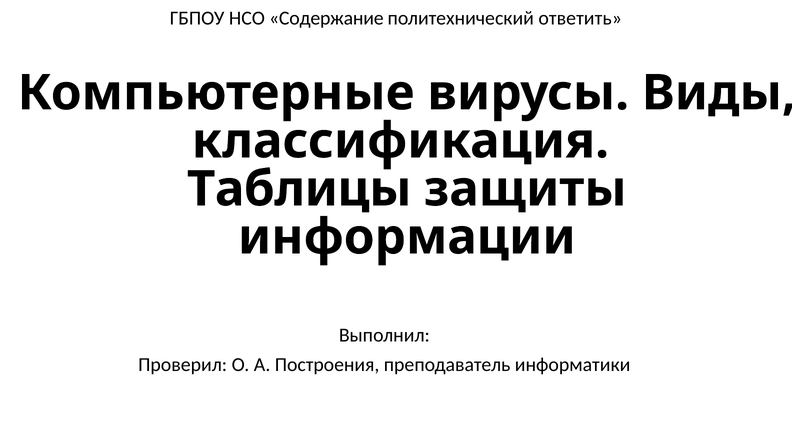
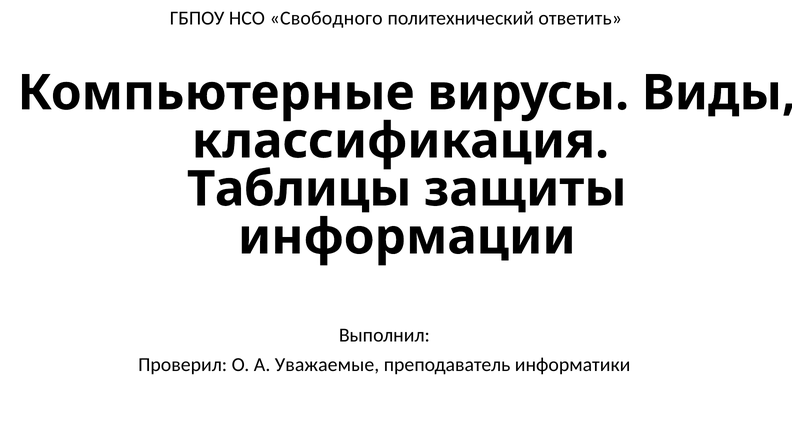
Содержание: Содержание -> Свободного (326, 18)
Построения: Построения -> Уважаемые (327, 365)
